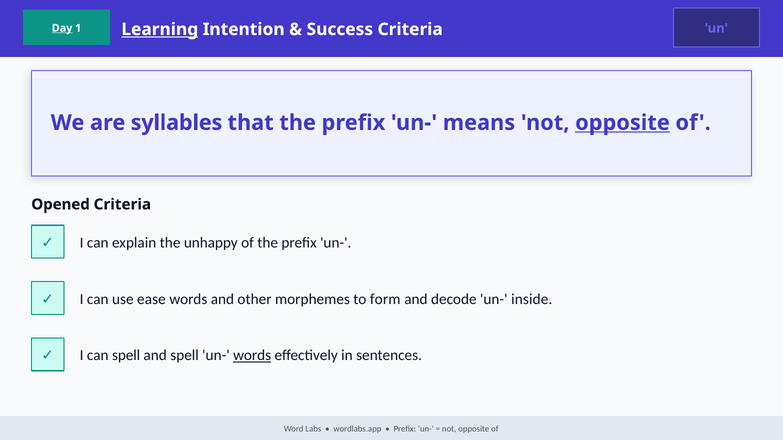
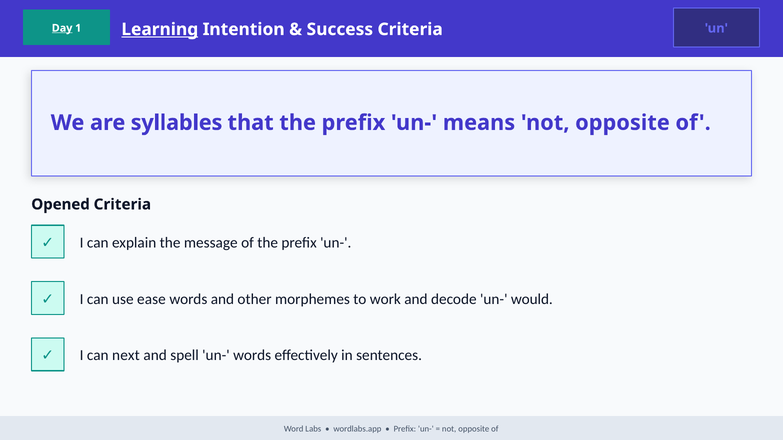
opposite underline: present -> none (622, 123)
unhappy: unhappy -> message (211, 243)
form: form -> work (385, 299)
inside: inside -> would (532, 299)
can spell: spell -> next (126, 356)
words underline: present -> none (252, 356)
